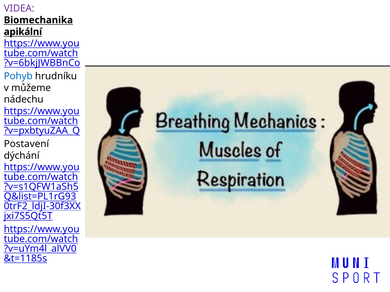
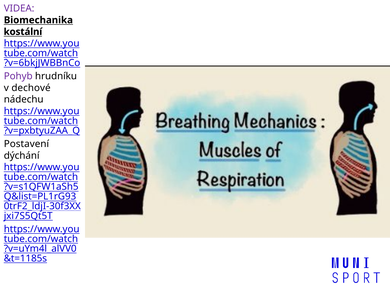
apikální: apikální -> kostální (23, 32)
Pohyb colour: blue -> purple (18, 76)
můžeme: můžeme -> dechové (31, 88)
